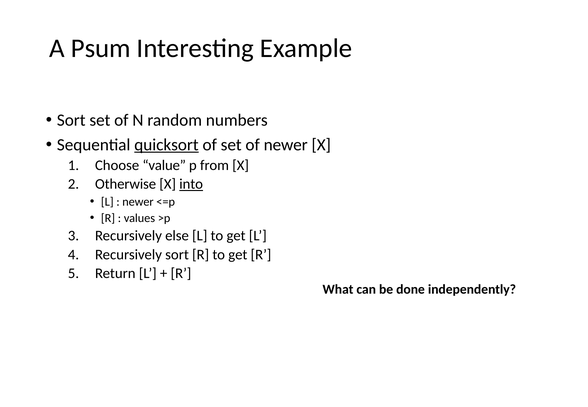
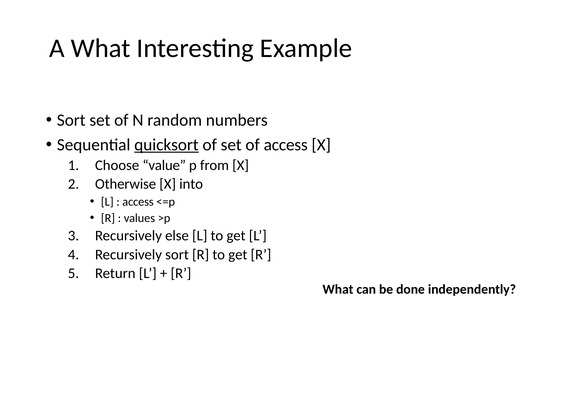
A Psum: Psum -> What (101, 48)
of newer: newer -> access (286, 145)
into underline: present -> none (191, 184)
newer: newer -> access (138, 202)
